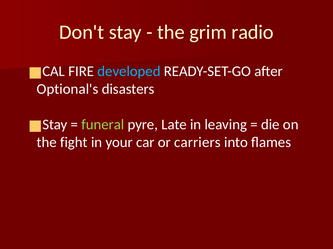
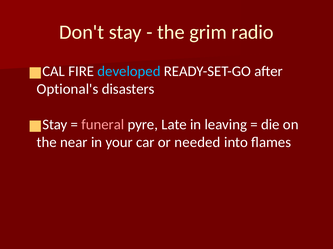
funeral colour: light green -> pink (103, 125)
fight: fight -> near (74, 143)
carriers: carriers -> needed (197, 143)
